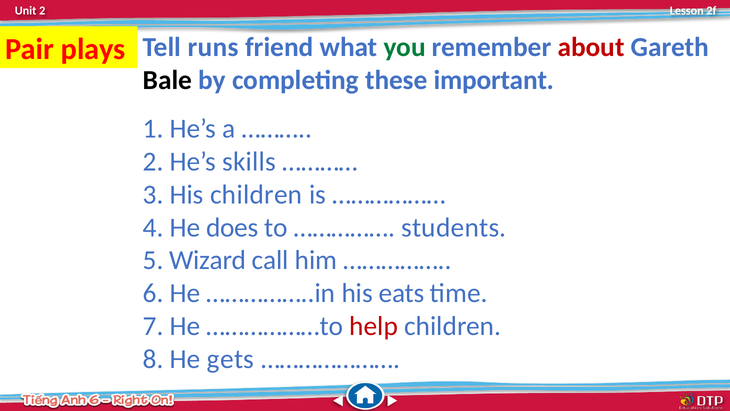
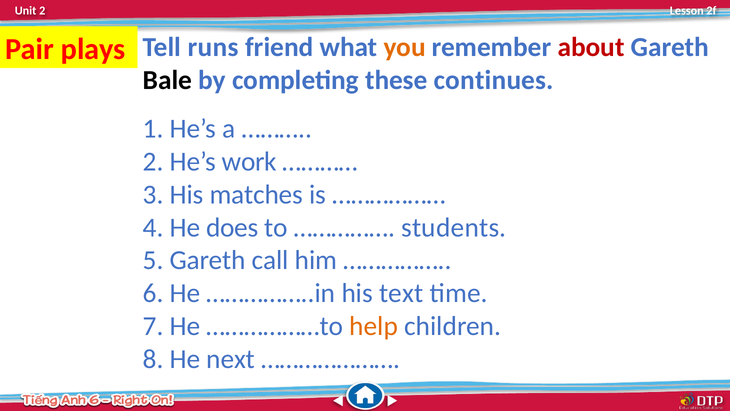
you colour: green -> orange (405, 47)
important: important -> continues (494, 80)
skills: skills -> work (249, 162)
His children: children -> matches (256, 194)
Wizard: Wizard -> Gareth (208, 260)
eats: eats -> text (401, 293)
help colour: red -> orange (374, 326)
gets: gets -> next (231, 359)
